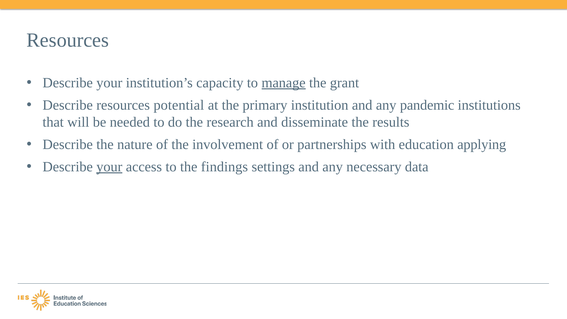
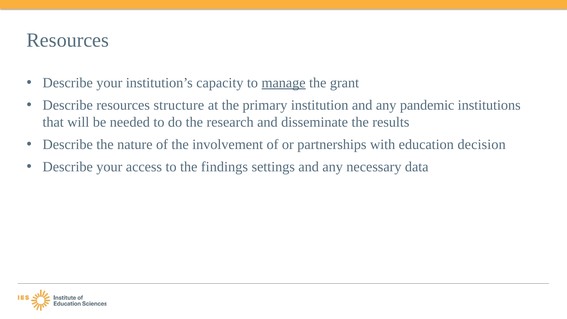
potential: potential -> structure (179, 105)
applying: applying -> decision (482, 144)
your underline: present -> none (109, 167)
